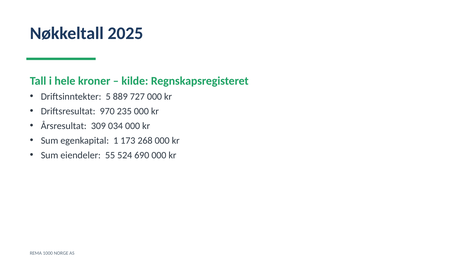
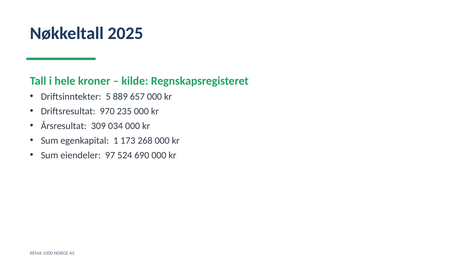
727: 727 -> 657 (137, 96)
55: 55 -> 97 (110, 155)
